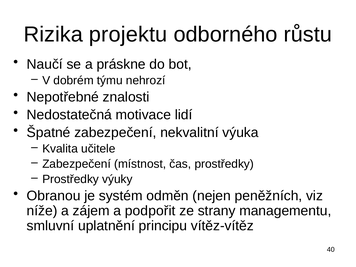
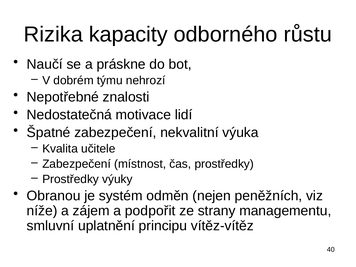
projektu: projektu -> kapacity (128, 34)
